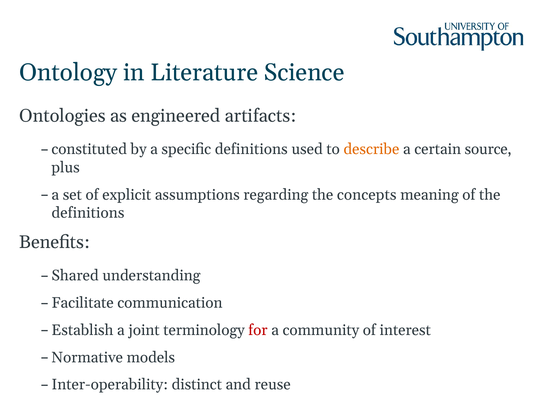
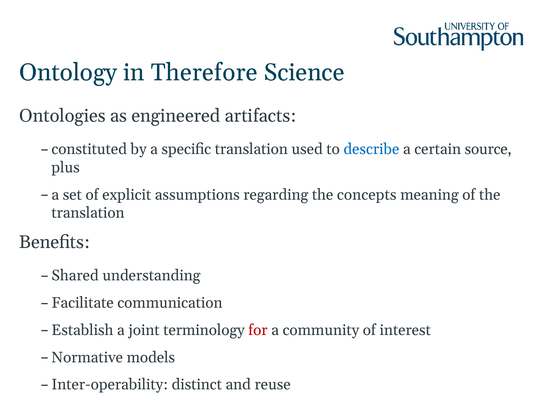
Literature: Literature -> Therefore (204, 73)
specific definitions: definitions -> translation (251, 149)
describe colour: orange -> blue (371, 149)
definitions: definitions -> translation (88, 213)
